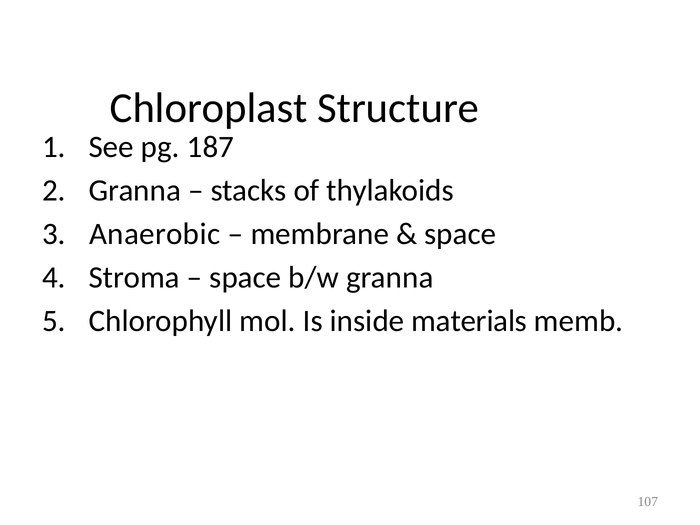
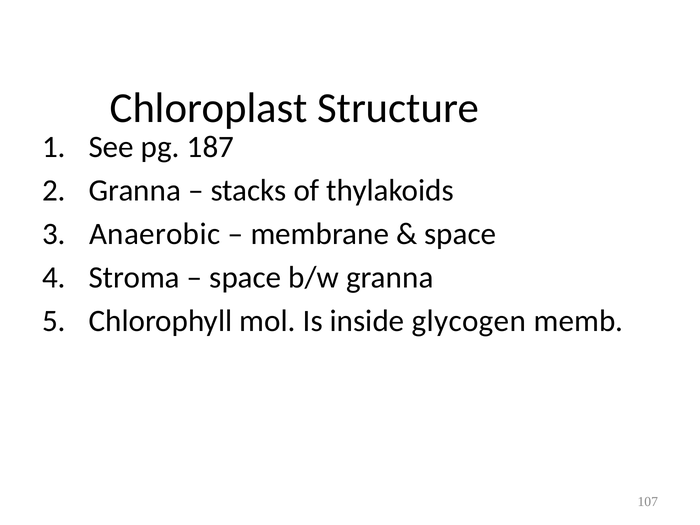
materials: materials -> glycogen (469, 321)
